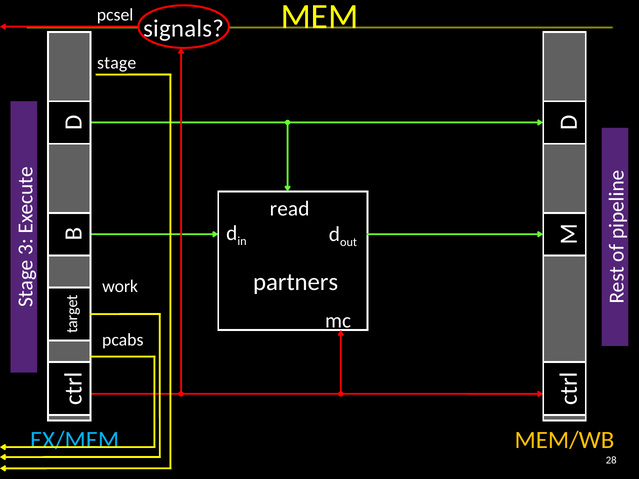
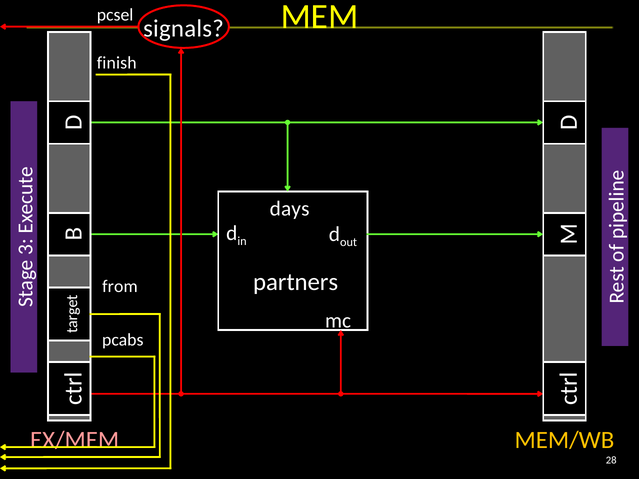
stage: stage -> finish (117, 63)
read: read -> days (290, 209)
work: work -> from (120, 287)
EX/MEM colour: light blue -> pink (75, 440)
